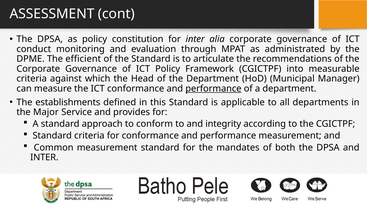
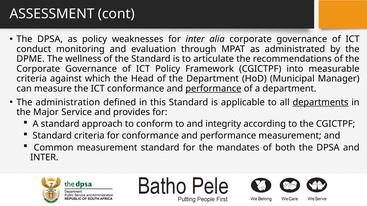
constitution: constitution -> weaknesses (138, 39)
efficient: efficient -> wellness (83, 59)
establishments: establishments -> administration (68, 102)
departments underline: none -> present (321, 102)
